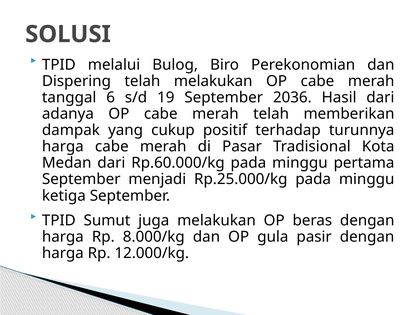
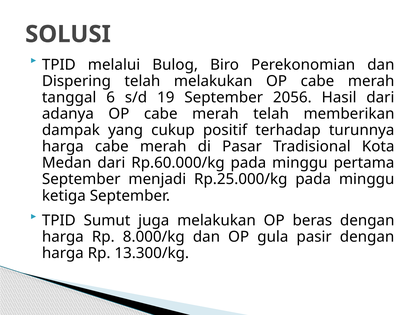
2036: 2036 -> 2056 (292, 97)
12.000/kg: 12.000/kg -> 13.300/kg (152, 253)
